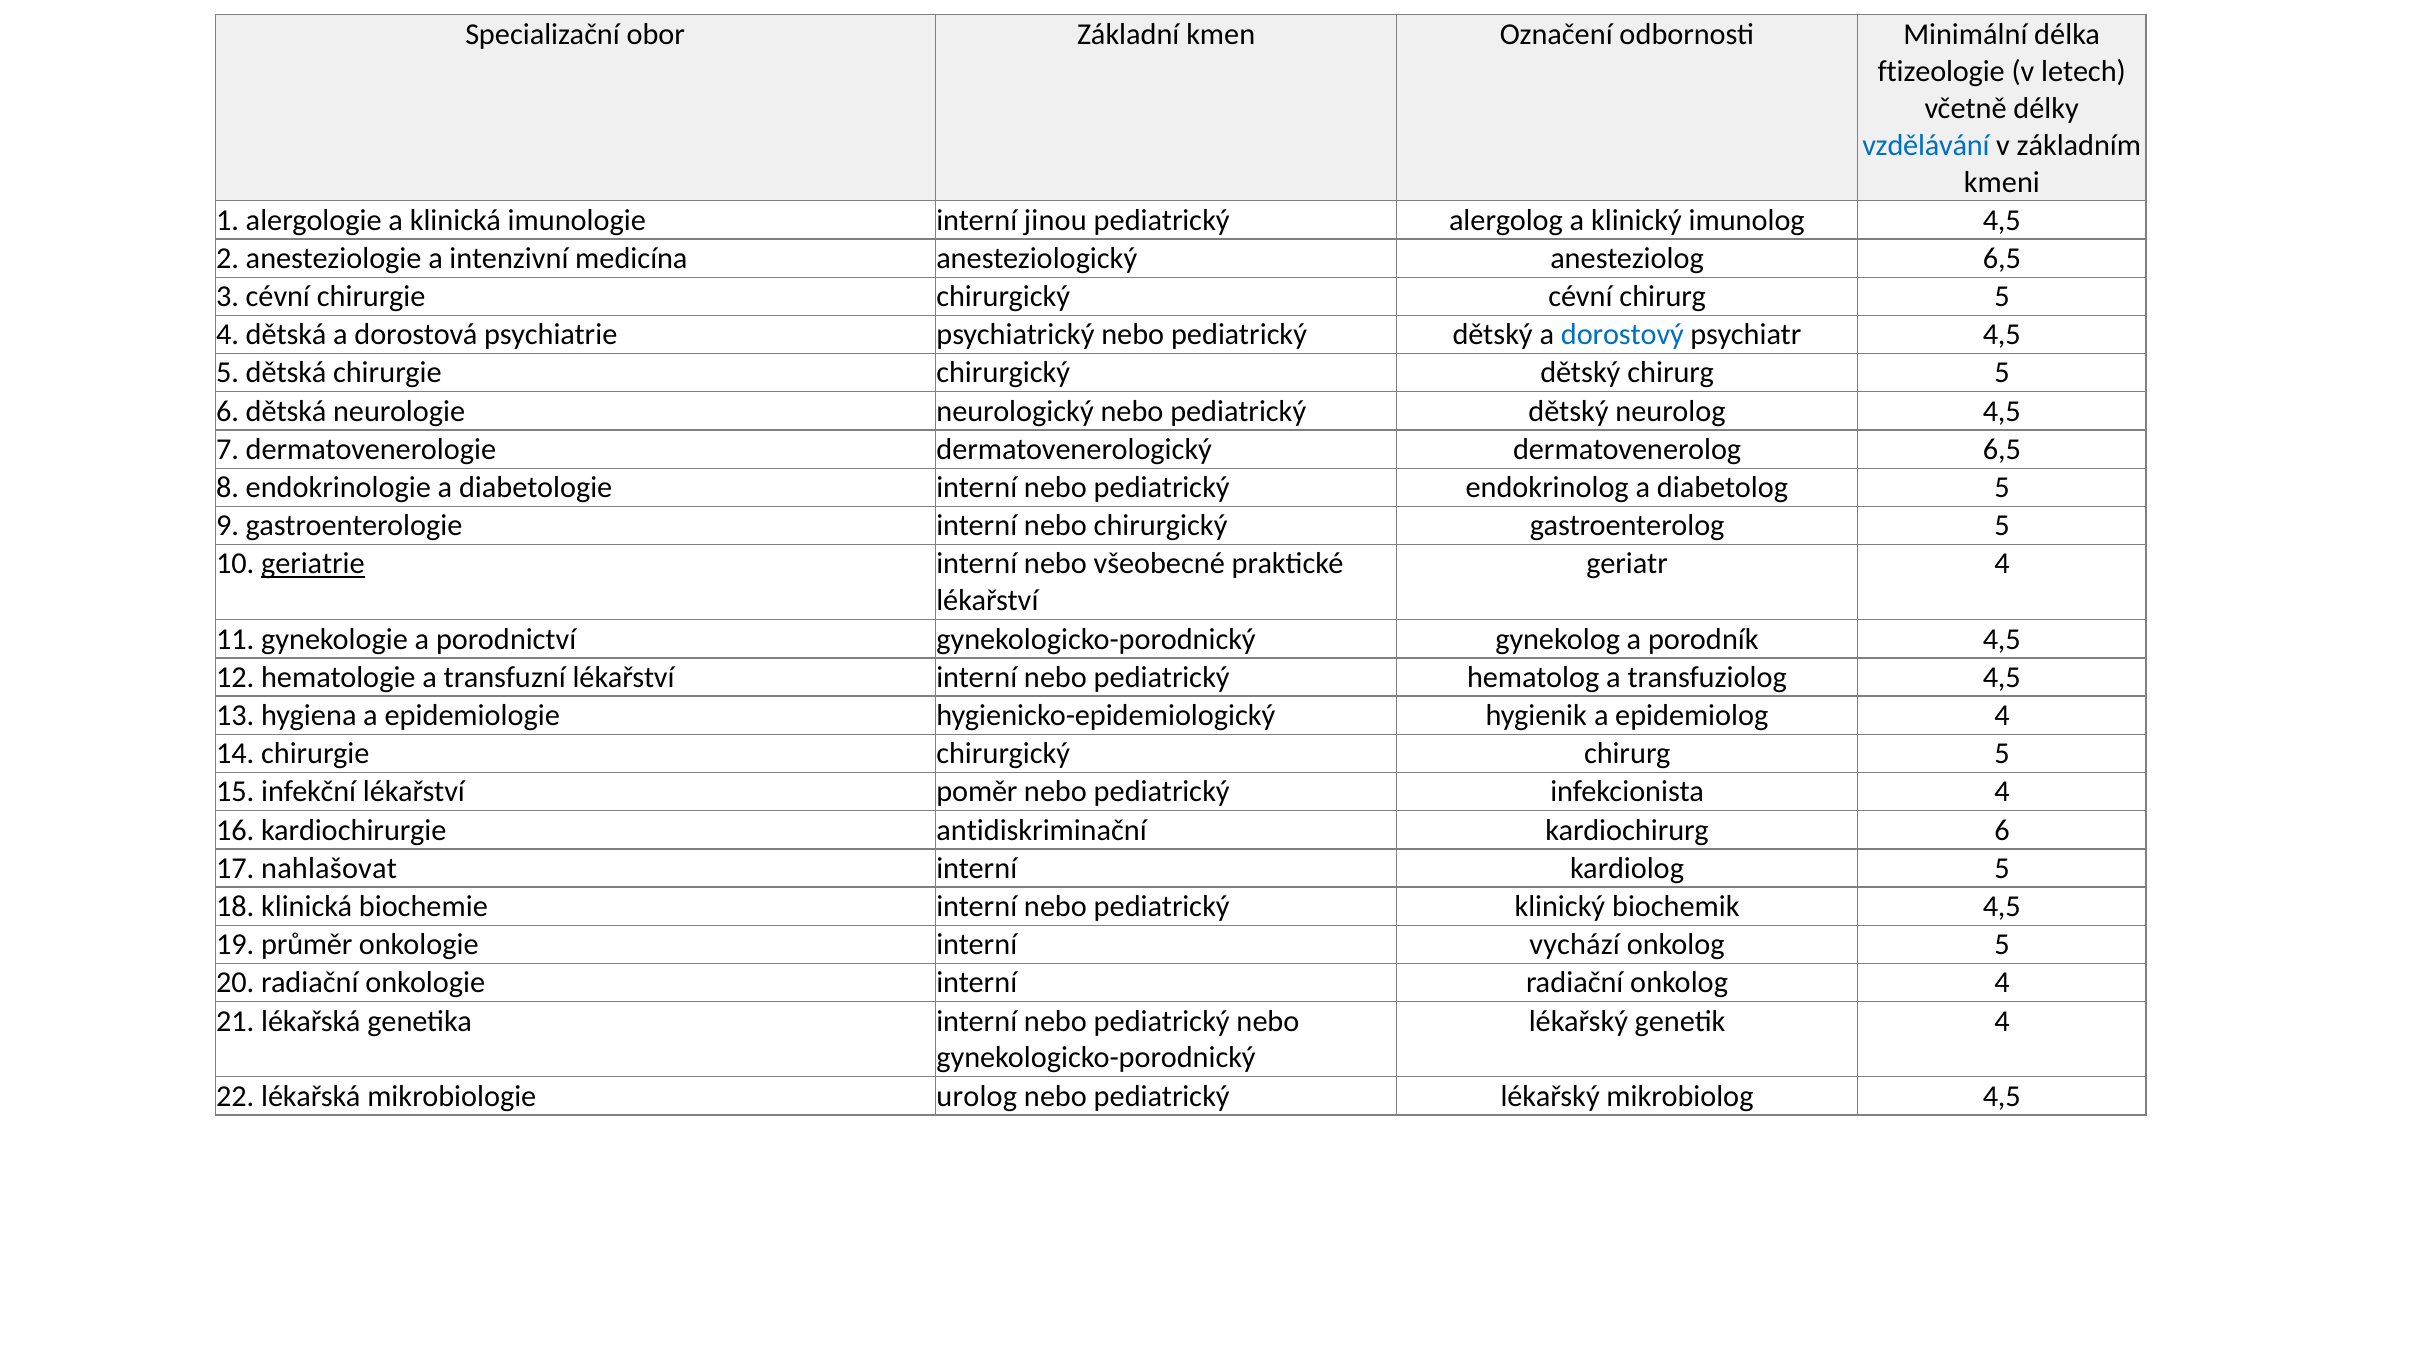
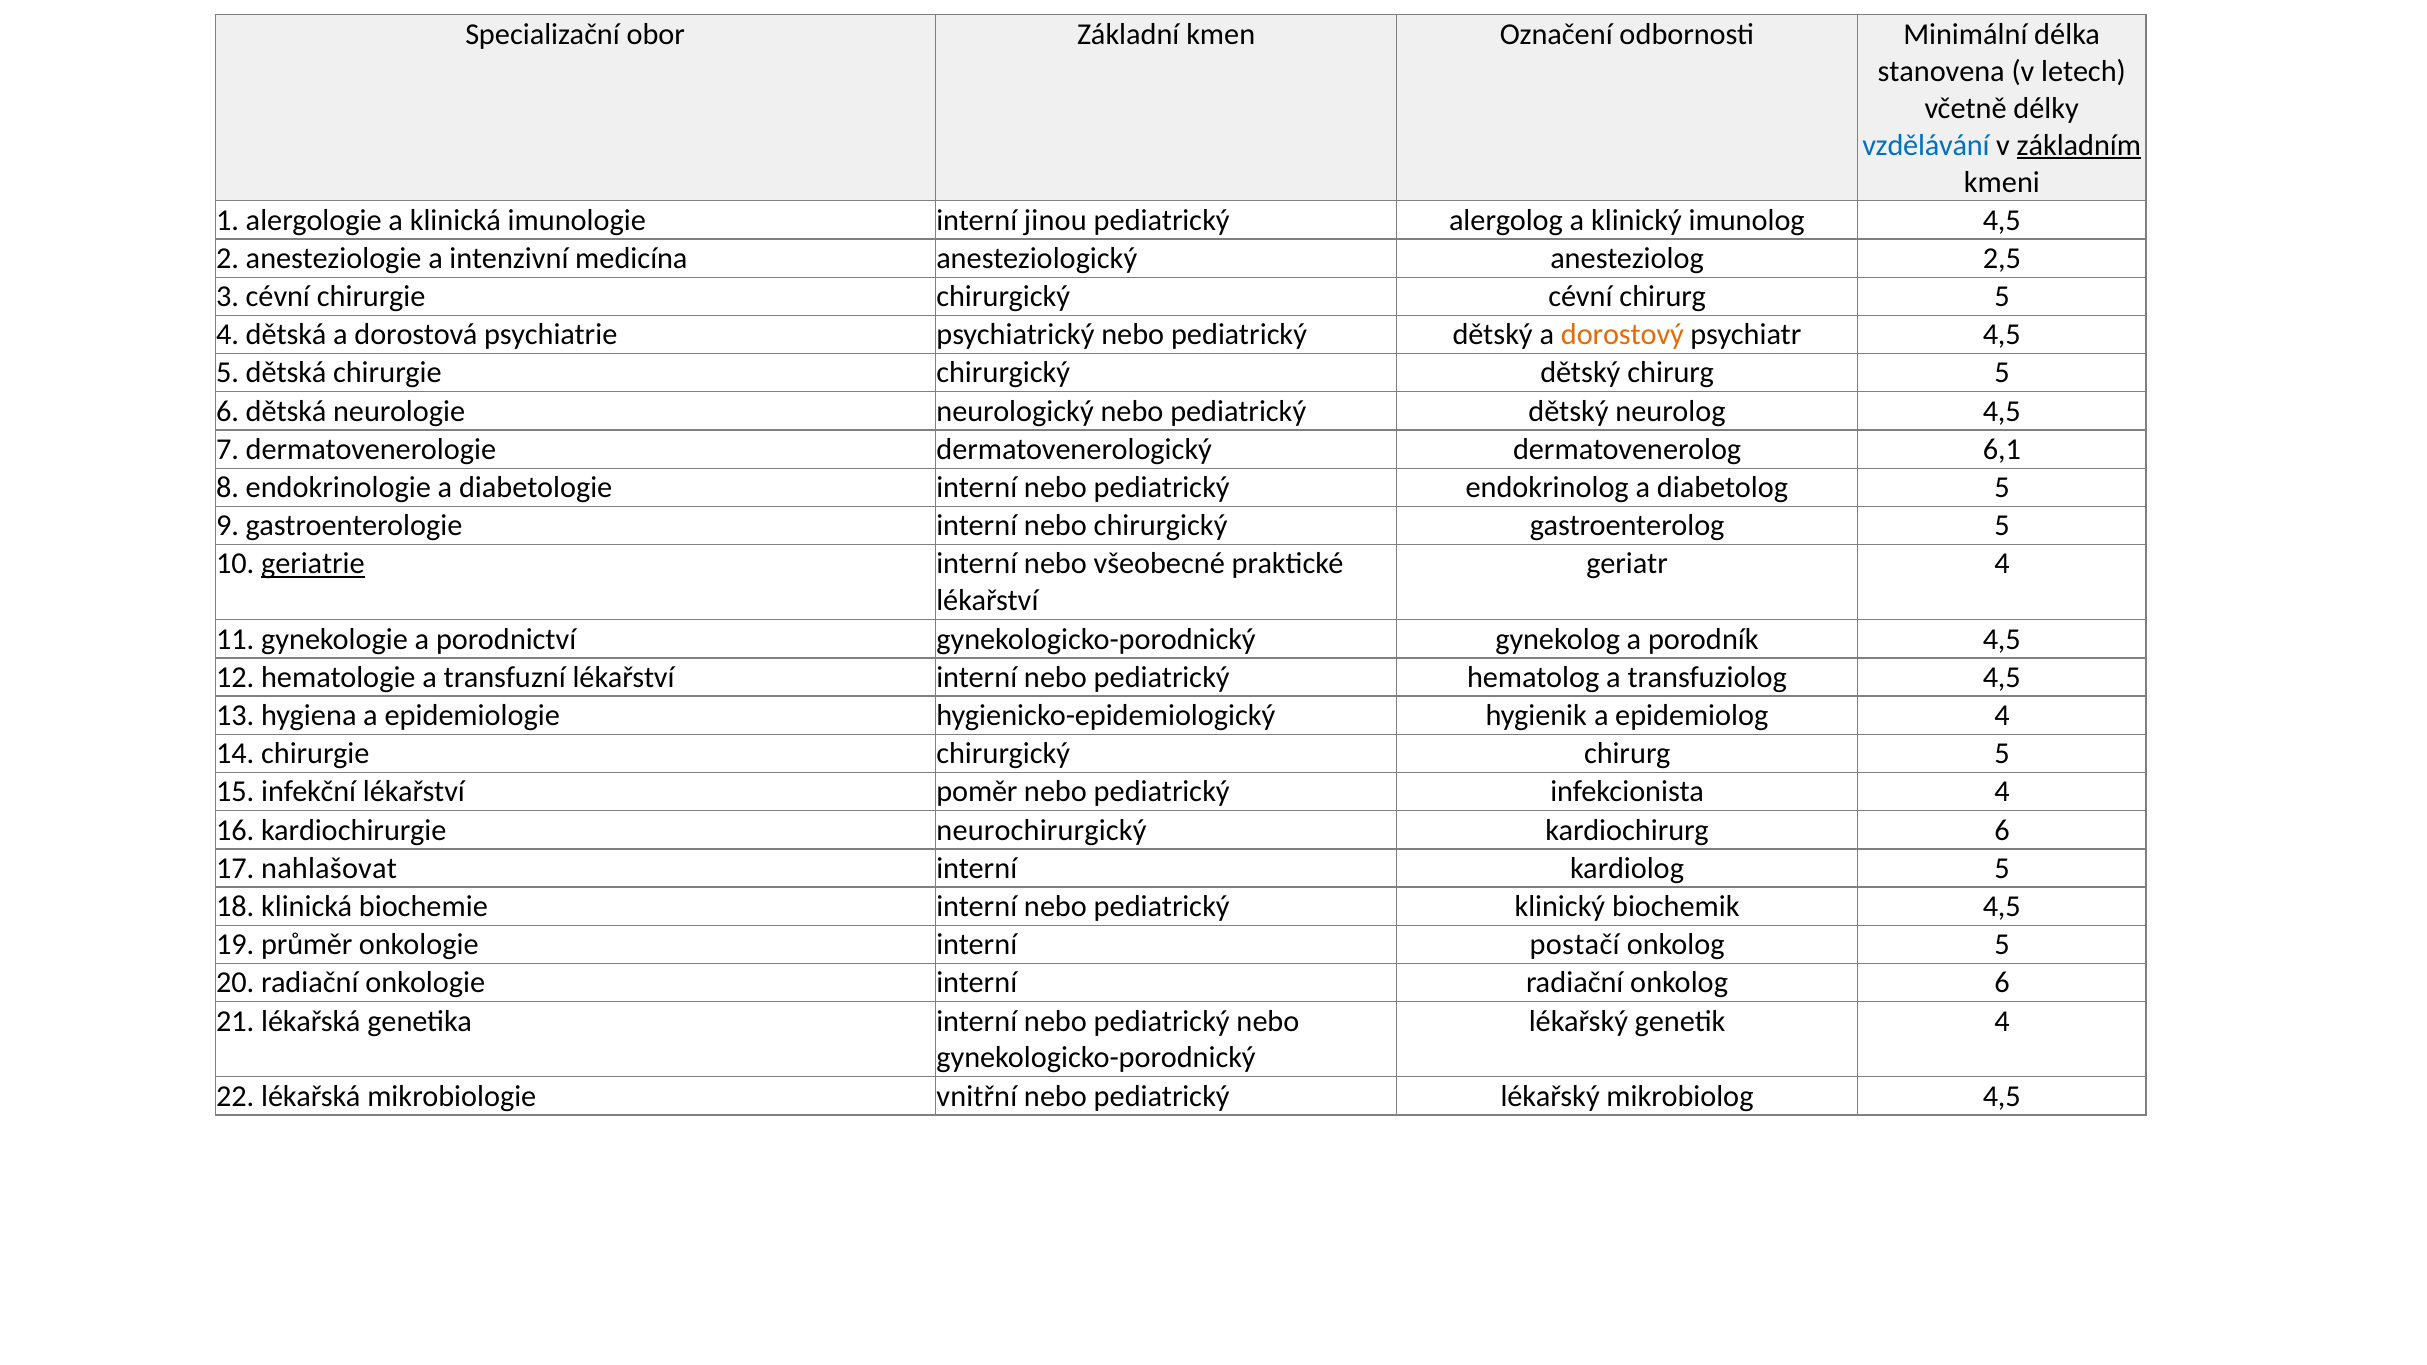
ftizeologie: ftizeologie -> stanovena (1941, 71)
základním underline: none -> present (2079, 145)
anesteziolog 6,5: 6,5 -> 2,5 (2002, 258)
dorostový colour: blue -> orange (1622, 335)
dermatovenerolog 6,5: 6,5 -> 6,1 (2002, 449)
antidiskriminační: antidiskriminační -> neurochirurgický (1042, 830)
vychází: vychází -> postačí (1575, 945)
onkolog 4: 4 -> 6 (2002, 983)
urolog: urolog -> vnitřní (977, 1096)
